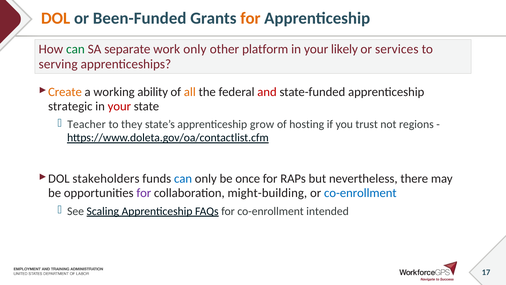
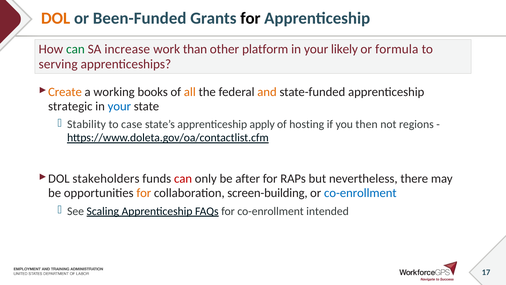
for colour: orange -> black (250, 18)
separate: separate -> increase (127, 49)
work only: only -> than (195, 49)
services: services -> formula (397, 49)
ability: ability -> books (153, 92)
and colour: red -> orange (267, 92)
your colour: red -> blue (119, 106)
Teacher: Teacher -> Stability (87, 124)
they: they -> case (132, 124)
grow: grow -> apply (262, 124)
trust: trust -> then (367, 124)
can colour: blue -> red (183, 178)
once: once -> after (248, 178)
for colour: purple -> orange (144, 193)
might-building: might-building -> screen-building (267, 193)
